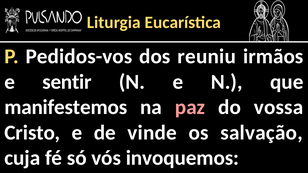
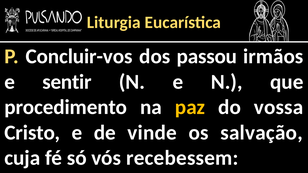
Pedidos-vos: Pedidos-vos -> Concluir-vos (79, 56)
reuniu: reuniu -> passou (207, 56)
manifestemos: manifestemos -> procedimento (66, 107)
paz colour: pink -> yellow (190, 107)
invoquemos: invoquemos -> recebessem (182, 158)
